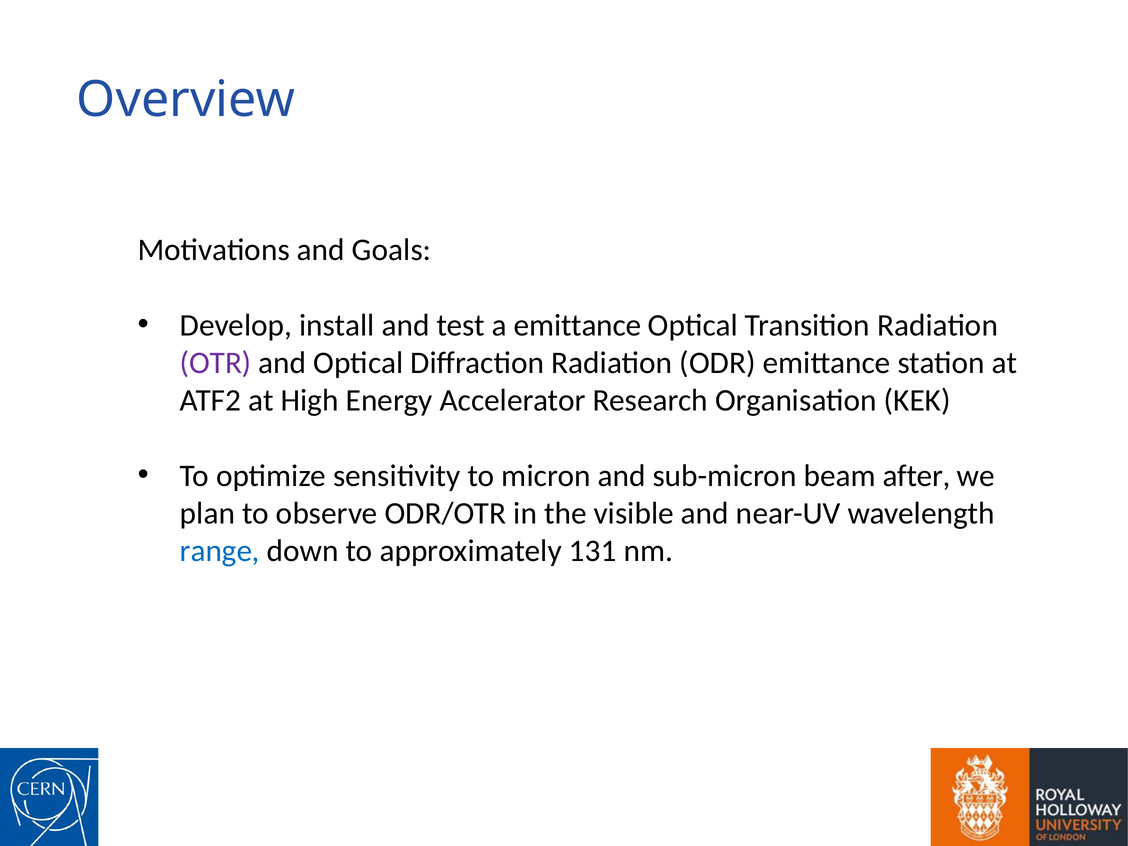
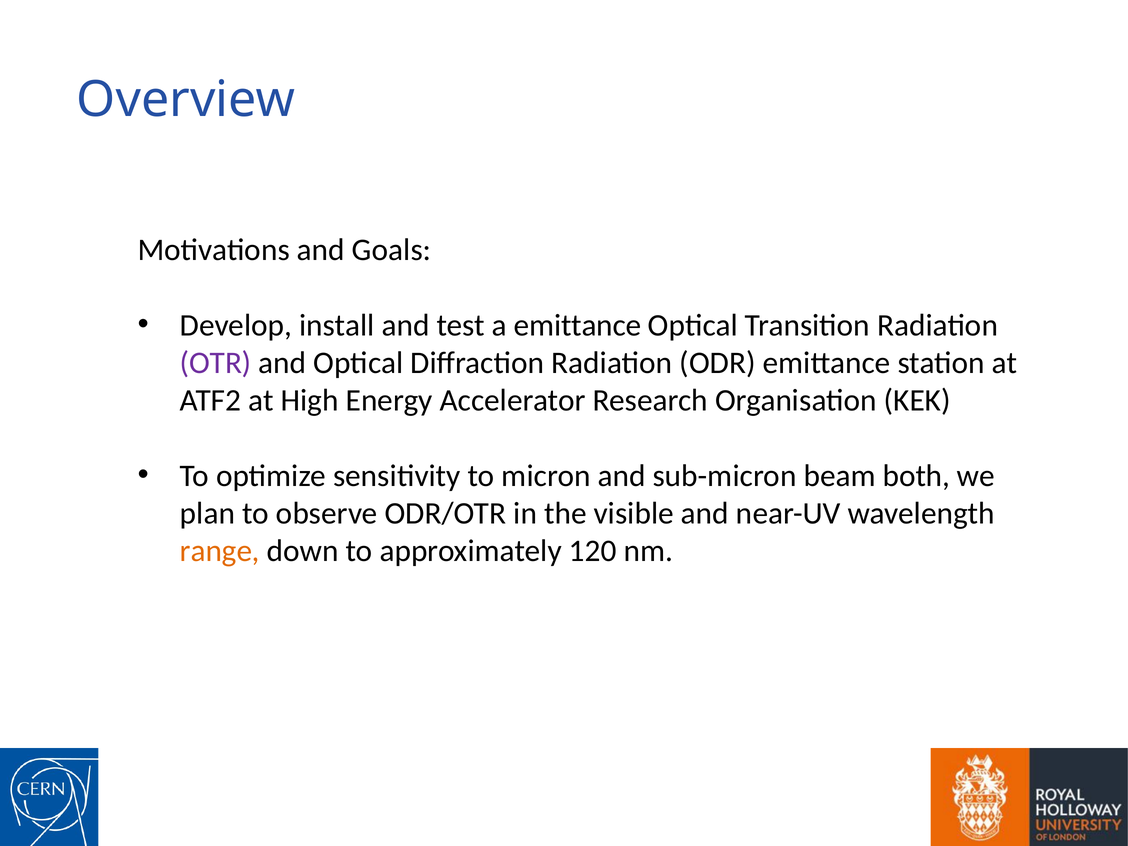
after: after -> both (916, 476)
range colour: blue -> orange (220, 551)
131: 131 -> 120 (593, 551)
